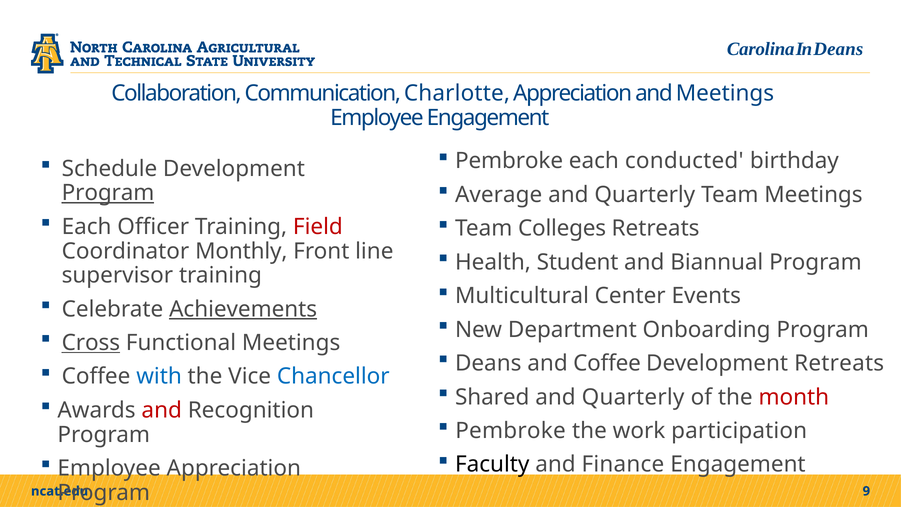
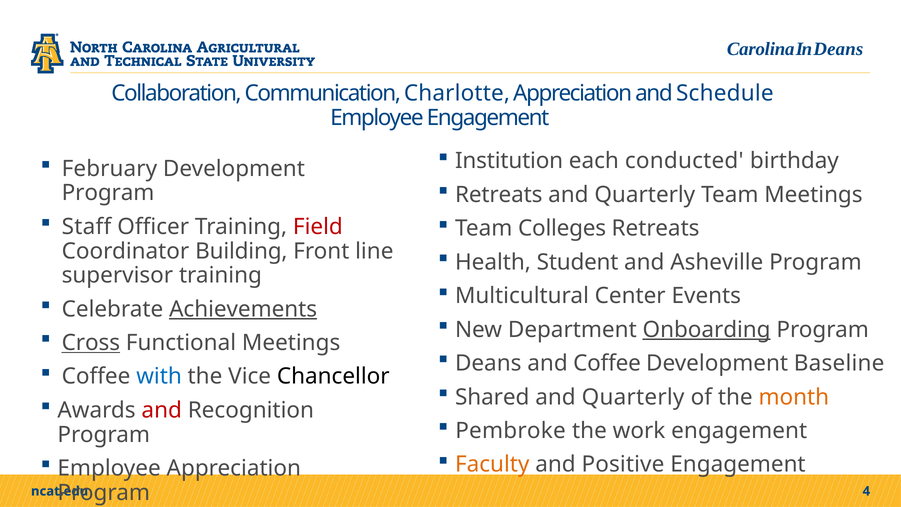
and Meetings: Meetings -> Schedule (725, 93)
Pembroke: Pembroke -> Institution (509, 161)
Schedule: Schedule -> February (109, 169)
Average: Average -> Retreats (499, 195)
Program underline: present -> none (108, 193)
Each: Each -> Staff (86, 227)
Monthly: Monthly -> Building (241, 251)
Biannual: Biannual -> Asheville (717, 262)
Onboarding underline: none -> present (707, 330)
Development Retreats: Retreats -> Baseline (839, 363)
Chancellor colour: blue -> black (333, 376)
month colour: red -> orange (794, 397)
work participation: participation -> engagement (739, 431)
Faculty colour: black -> orange (492, 464)
Finance: Finance -> Positive (623, 464)
9: 9 -> 4 (866, 491)
